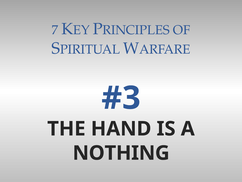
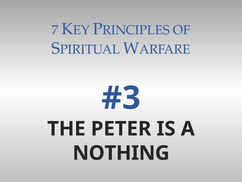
HAND: HAND -> PETER (121, 128)
